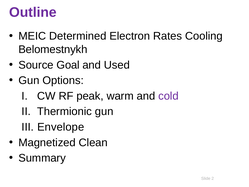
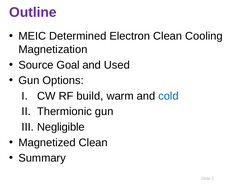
Electron Rates: Rates -> Clean (168, 36)
Belomestnykh: Belomestnykh -> Magnetization (53, 49)
peak: peak -> build (90, 96)
cold colour: purple -> blue (168, 96)
Envelope: Envelope -> Negligible (61, 127)
